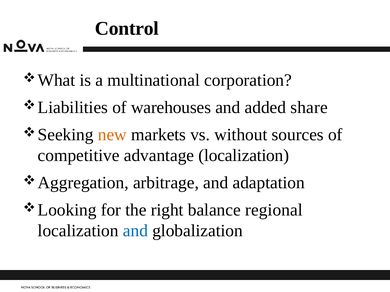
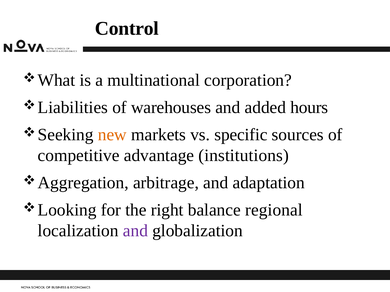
share: share -> hours (309, 108)
without: without -> specific (241, 135)
advantage localization: localization -> institutions (244, 156)
and colour: blue -> purple (135, 231)
